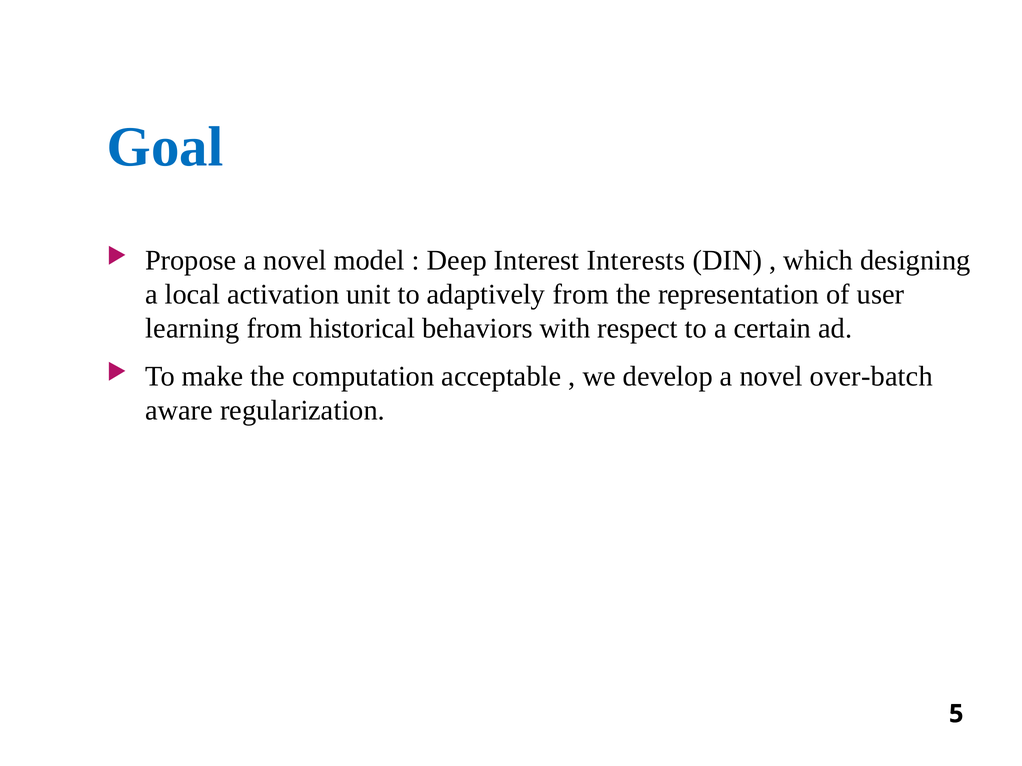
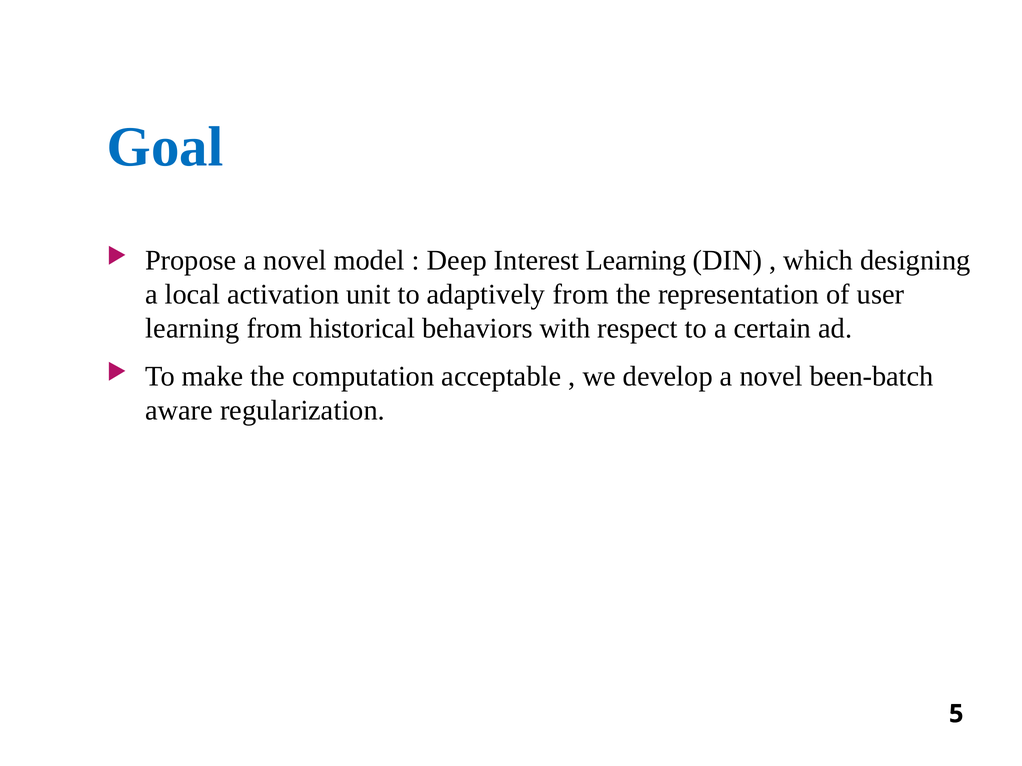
Interest Interests: Interests -> Learning (636, 260)
over-batch: over-batch -> been-batch (872, 377)
